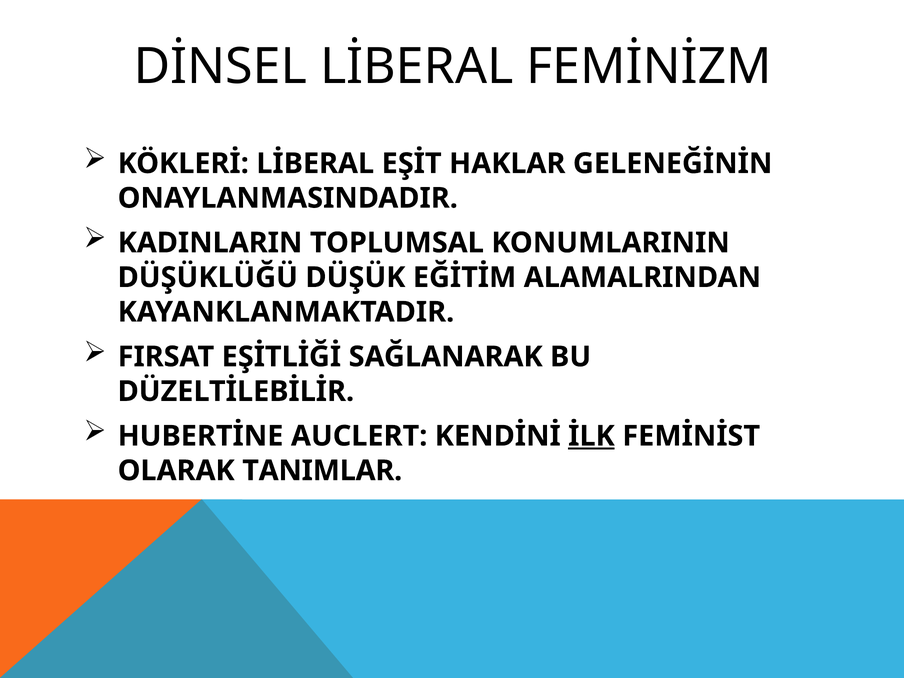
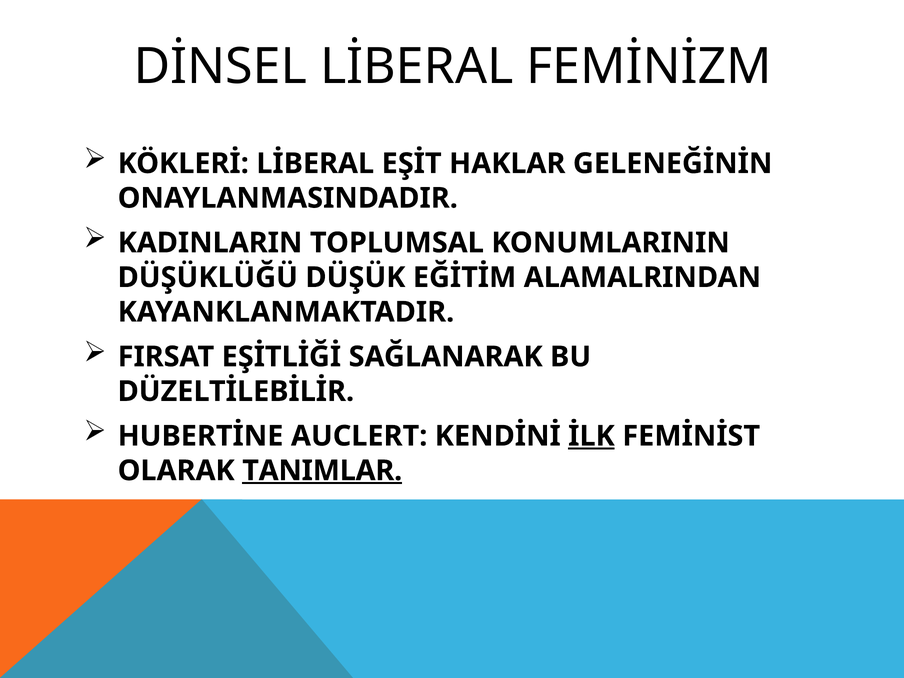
TANIMLAR underline: none -> present (322, 471)
